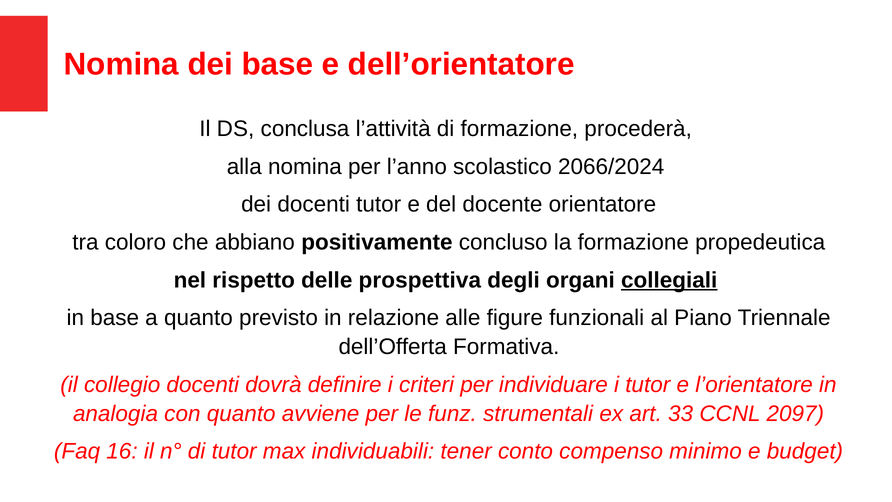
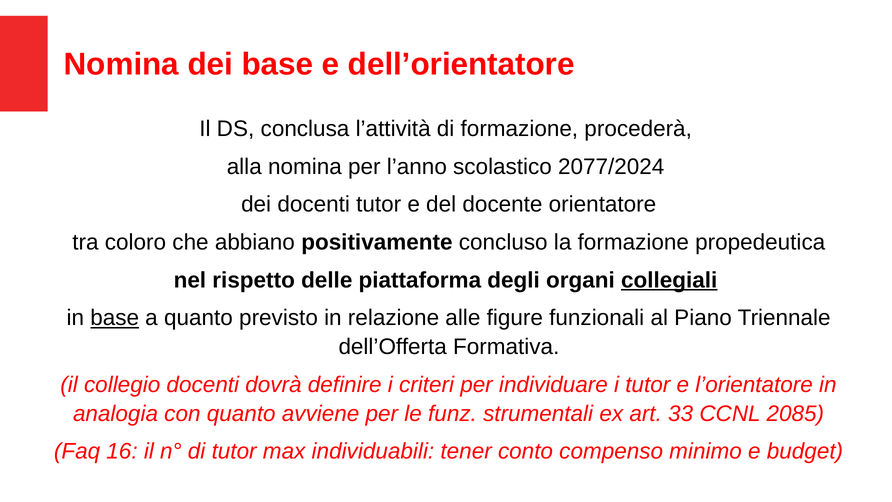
2066/2024: 2066/2024 -> 2077/2024 (611, 167)
prospettiva: prospettiva -> piattaforma (420, 280)
base underline: none -> present (115, 318)
2097: 2097 -> 2085 (795, 413)
